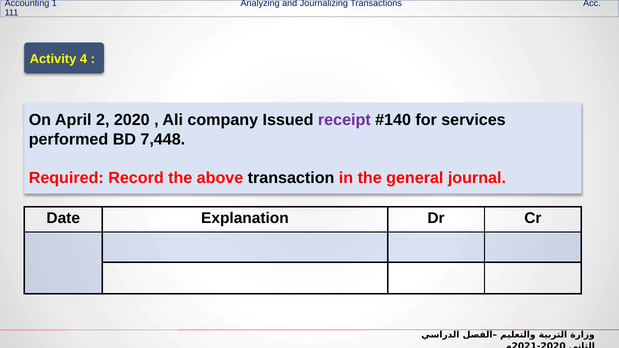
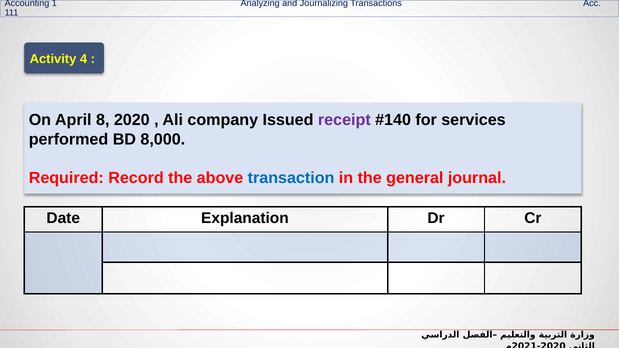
2: 2 -> 8 (103, 120)
7,448: 7,448 -> 8,000 (163, 140)
transaction colour: black -> blue (291, 178)
